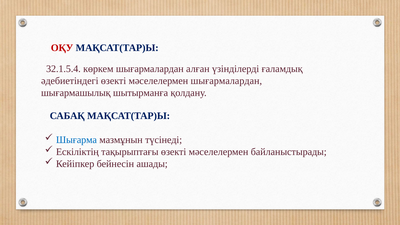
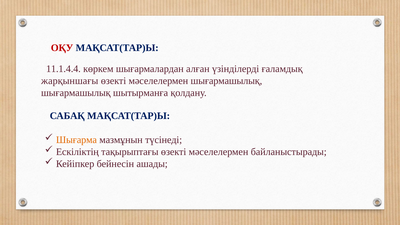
32.1.5.4: 32.1.5.4 -> 11.1.4.4 (63, 69)
әдебиетіндегі: әдебиетіндегі -> жарқыншағы (70, 81)
мәселелермен шығармалардан: шығармалардан -> шығармашылық (226, 81)
Шығарма colour: blue -> orange (76, 140)
